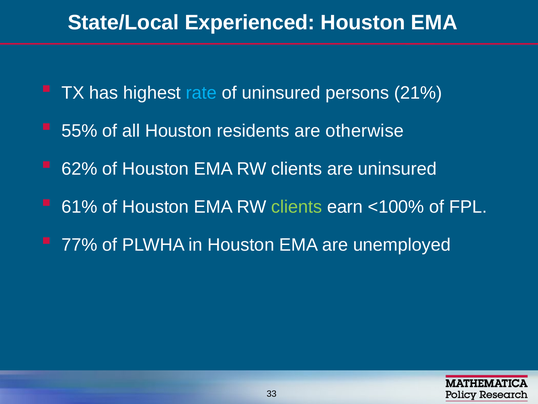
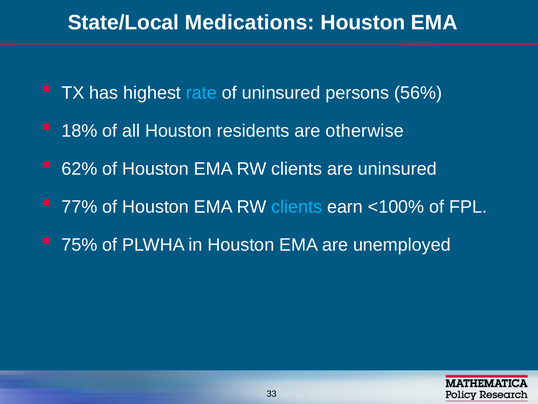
Experienced: Experienced -> Medications (250, 23)
21%: 21% -> 56% (418, 93)
55%: 55% -> 18% (79, 131)
61%: 61% -> 77% (79, 207)
clients colour: light green -> light blue (297, 207)
77%: 77% -> 75% (79, 245)
